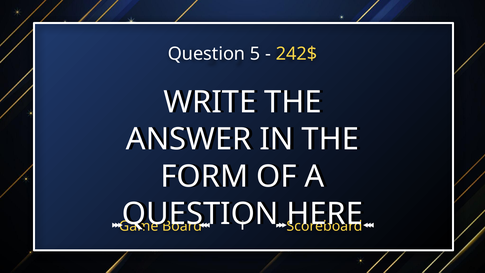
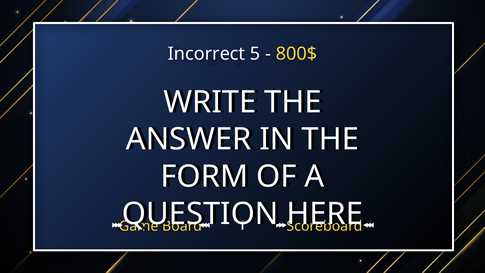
Question: Question -> Incorrect (206, 54)
242$: 242$ -> 800$ (296, 54)
